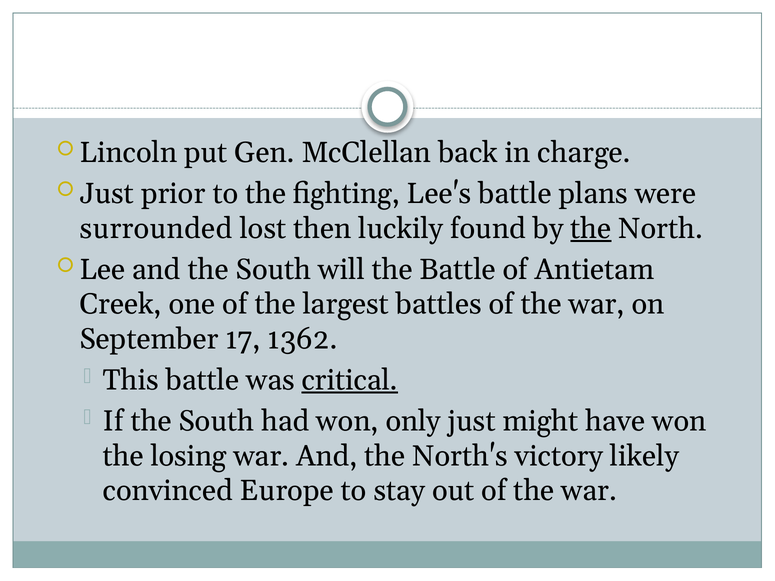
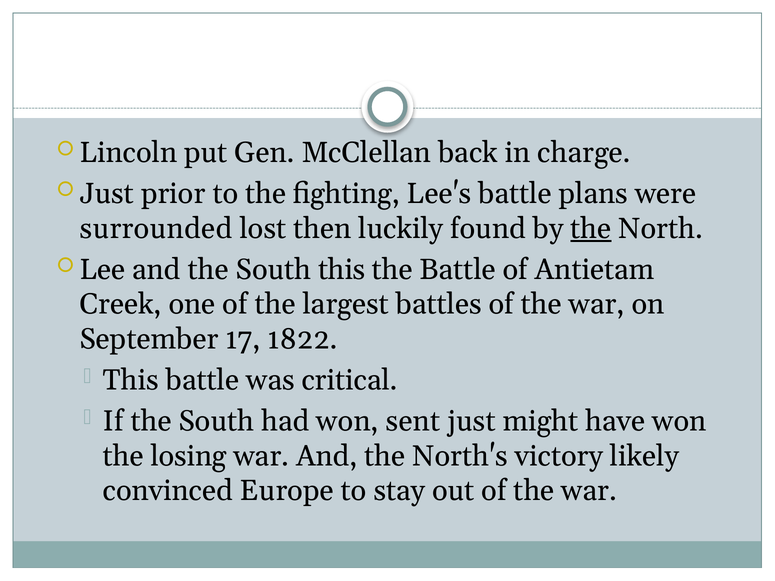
South will: will -> this (342, 270)
1362: 1362 -> 1822 (303, 339)
critical underline: present -> none (350, 380)
only: only -> sent (413, 421)
